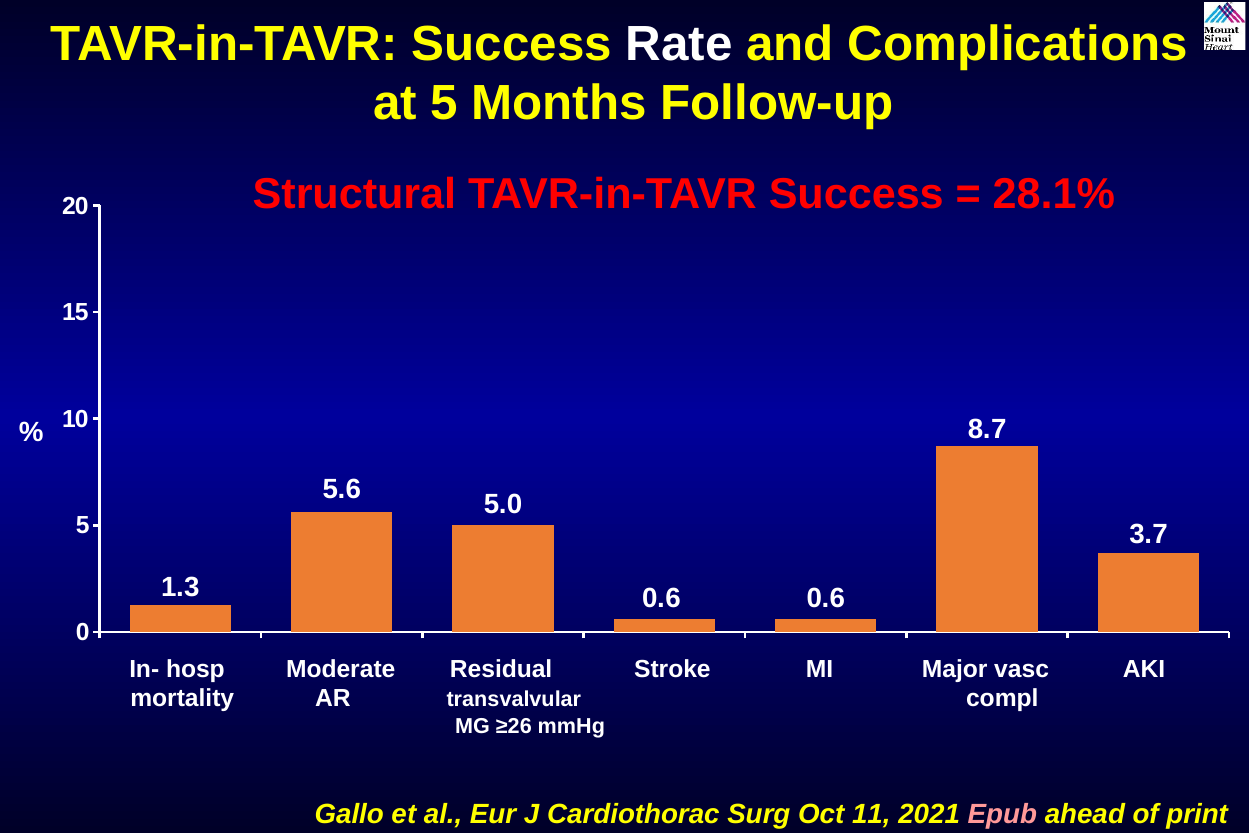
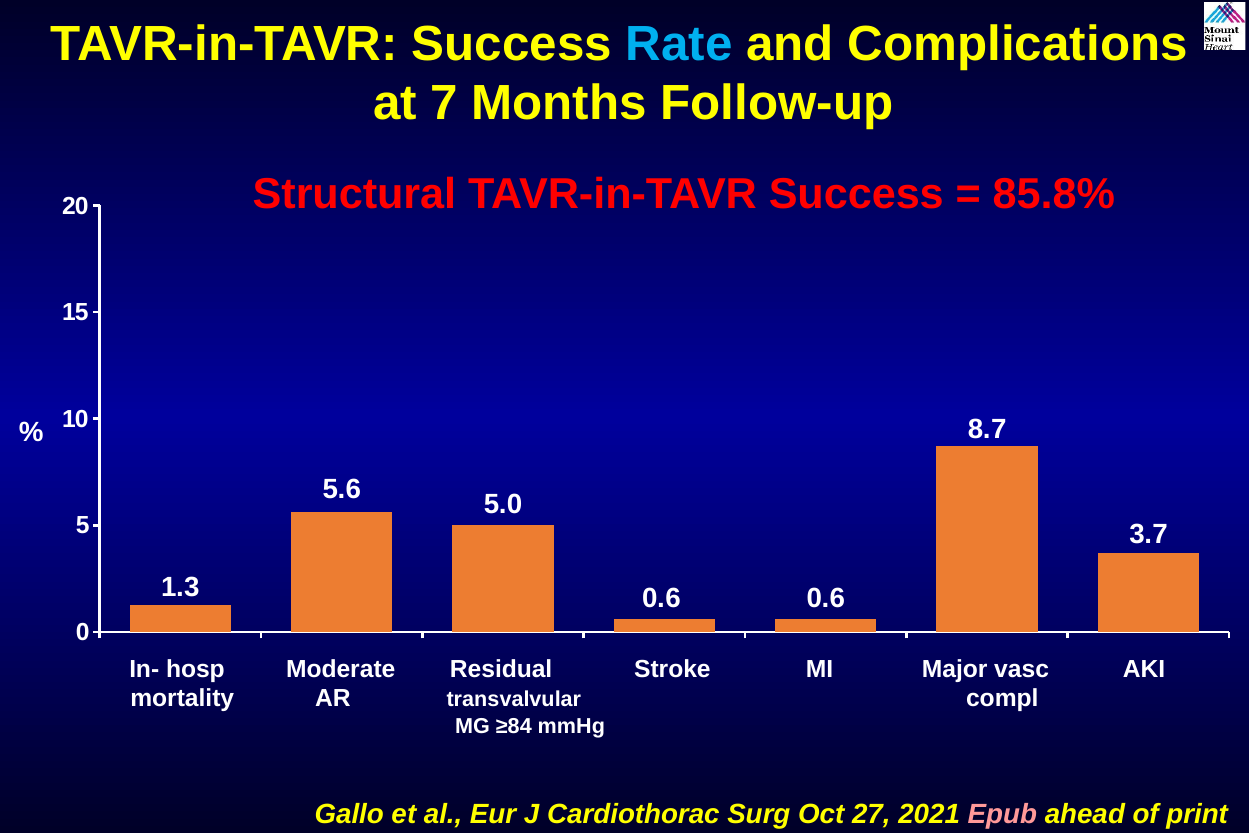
Rate colour: white -> light blue (679, 44)
at 5: 5 -> 7 (444, 103)
28.1%: 28.1% -> 85.8% (1054, 194)
≥26: ≥26 -> ≥84 (514, 726)
11: 11 -> 27 (871, 814)
